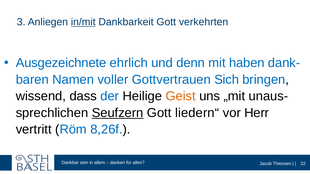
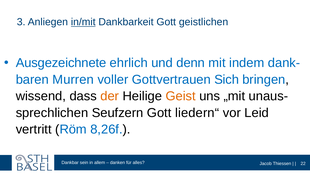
verkehrten: verkehrten -> geistlichen (204, 22)
haben: haben -> indem (247, 63)
Namen: Namen -> Murren (73, 80)
der colour: blue -> orange (110, 96)
Seufzern underline: present -> none (118, 113)
Herr: Herr -> Leid (257, 113)
